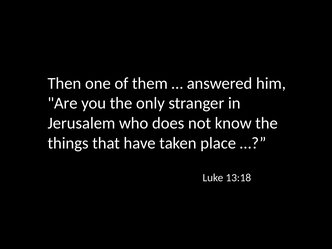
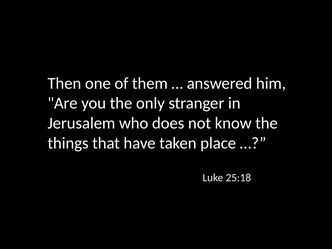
13:18: 13:18 -> 25:18 (238, 178)
